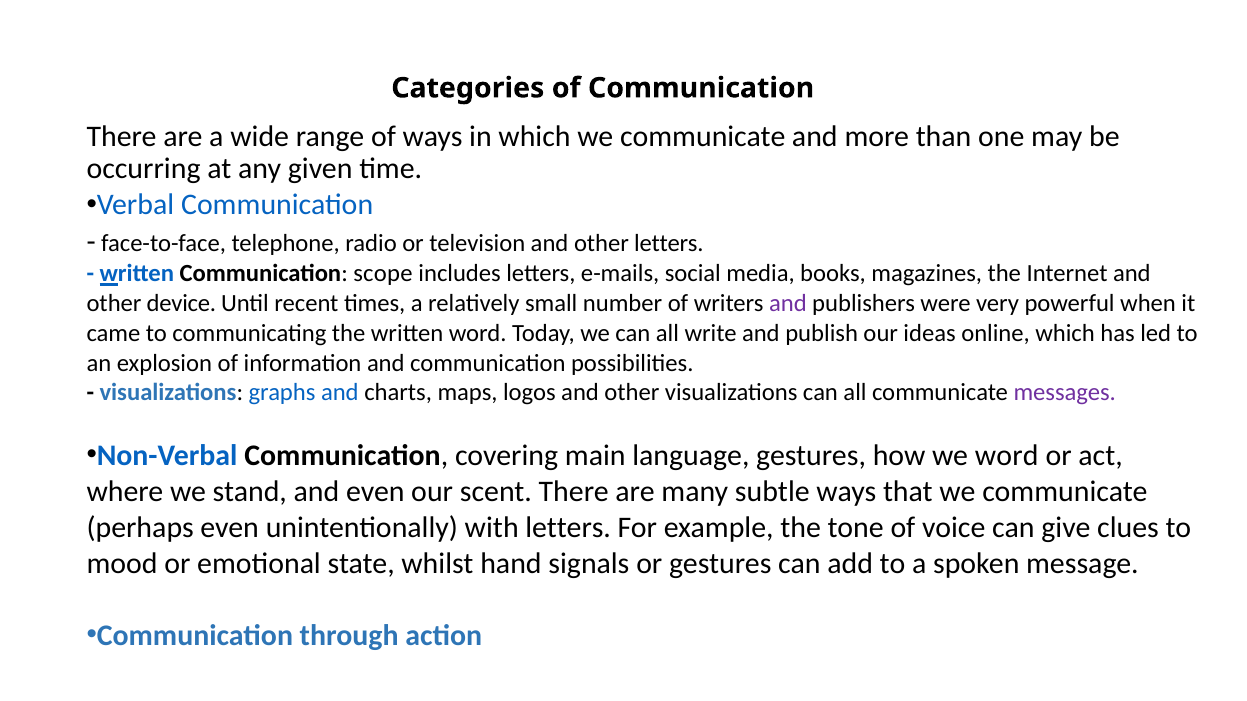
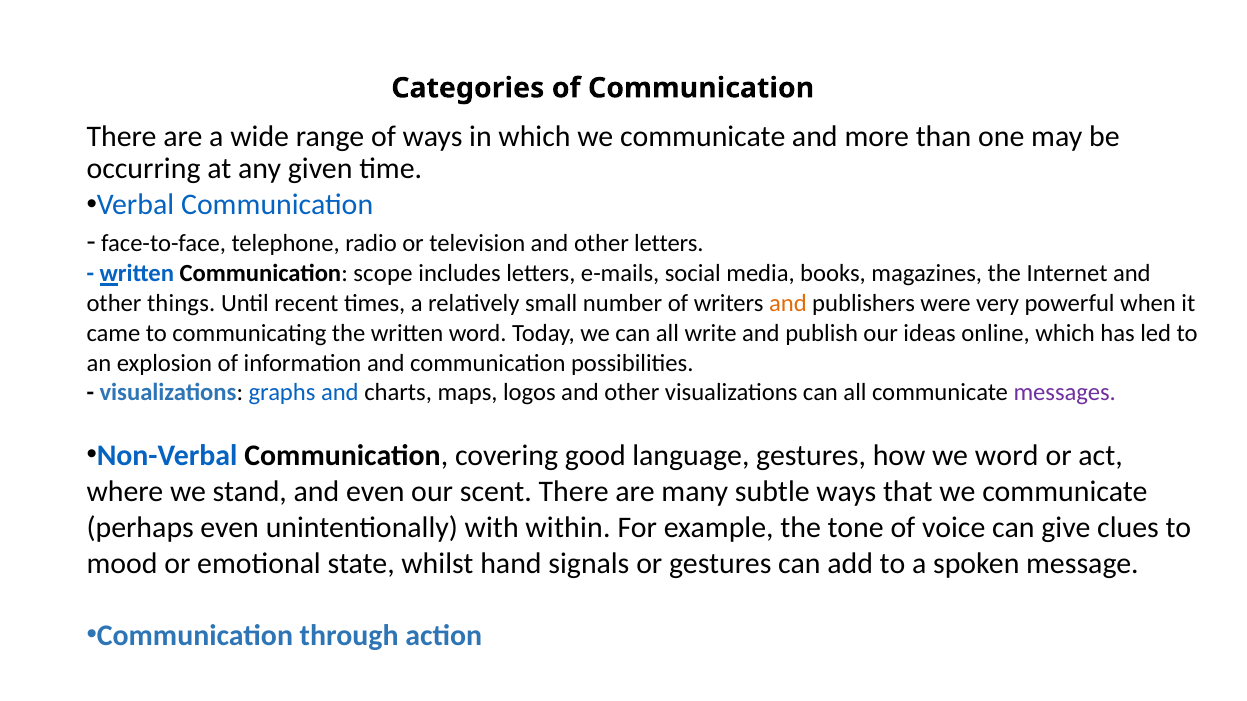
device: device -> things (181, 304)
and colour: purple -> orange (788, 304)
main: main -> good (595, 456)
with letters: letters -> within (568, 528)
